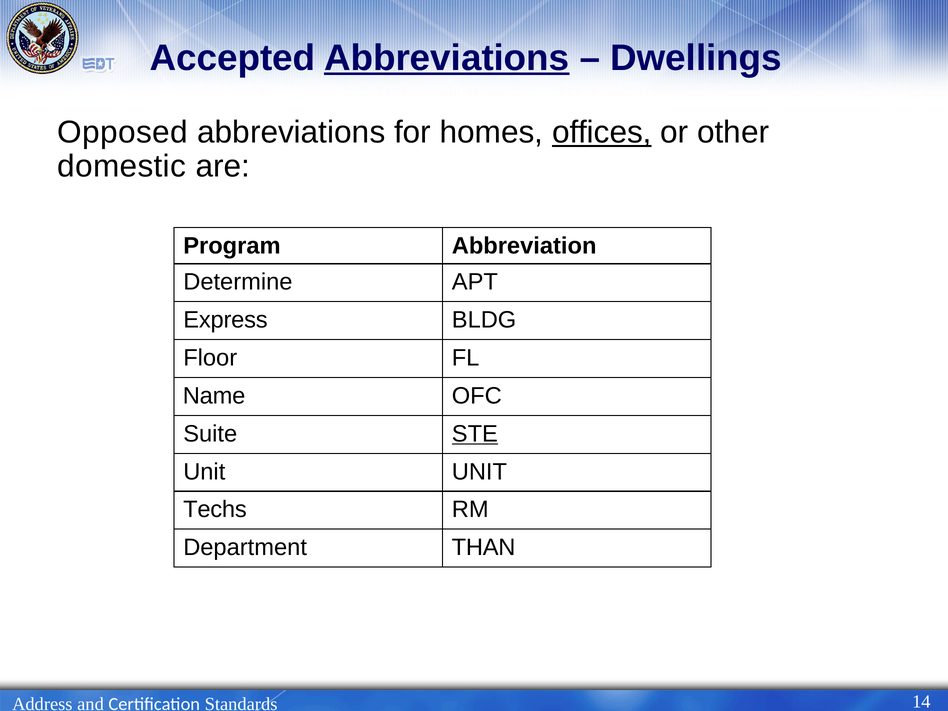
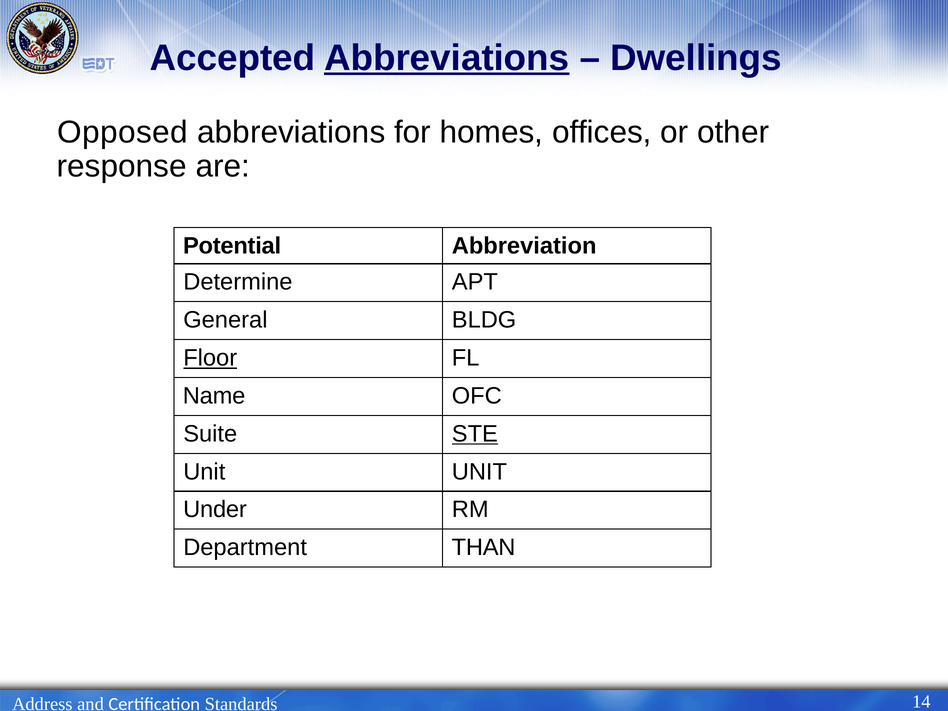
offices underline: present -> none (602, 132)
domestic: domestic -> response (122, 166)
Program: Program -> Potential (232, 246)
Express: Express -> General (225, 320)
Floor underline: none -> present (210, 358)
Techs: Techs -> Under (215, 510)
